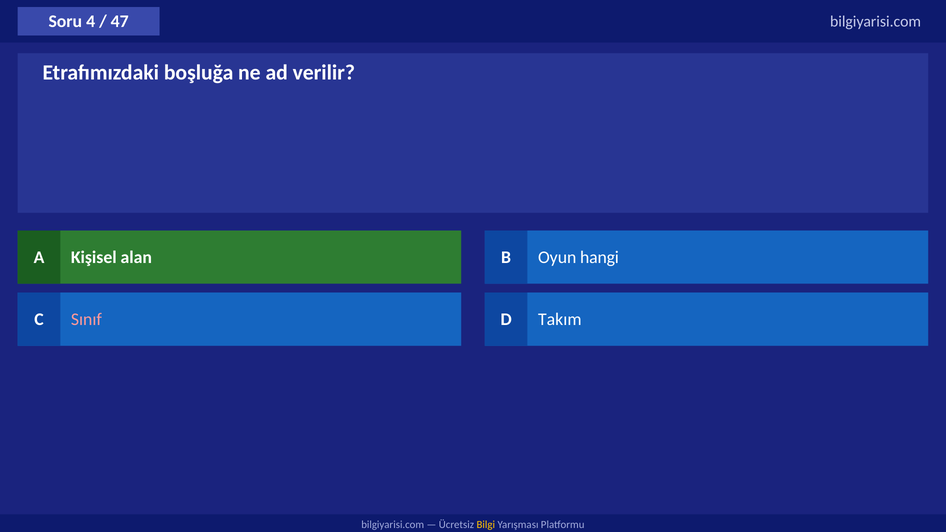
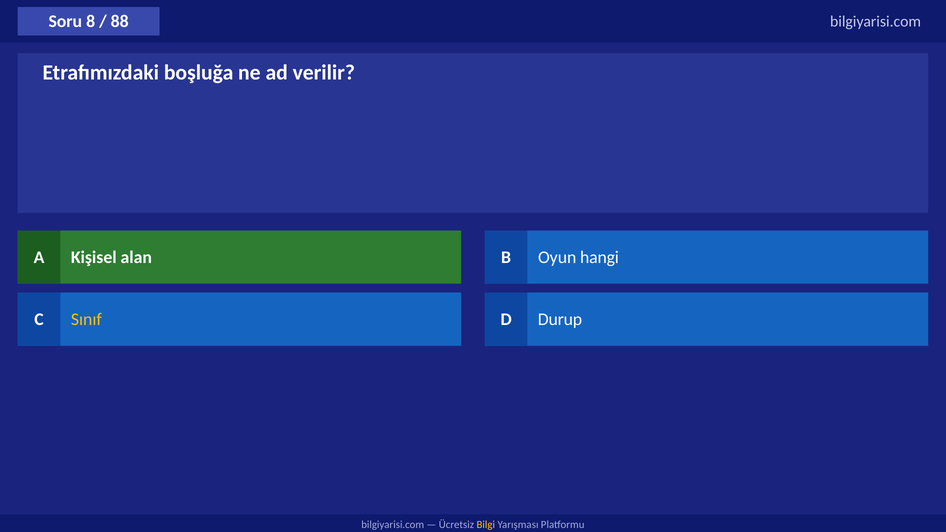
4: 4 -> 8 (91, 22)
47: 47 -> 88 (120, 22)
Sınıf colour: pink -> yellow (86, 319)
Takım: Takım -> Durup (560, 319)
